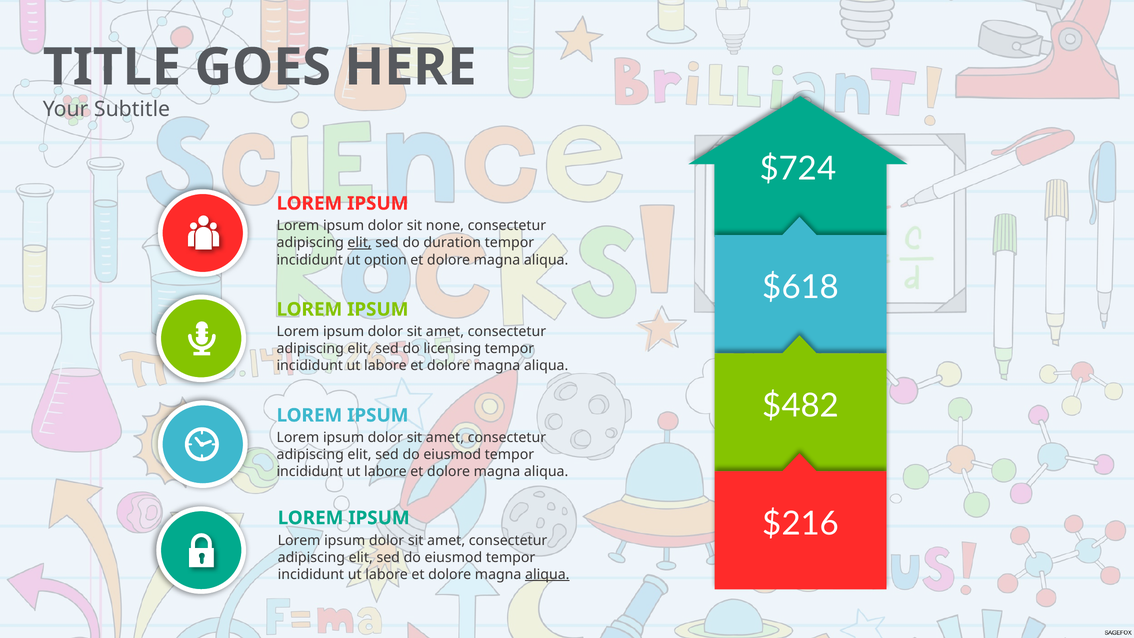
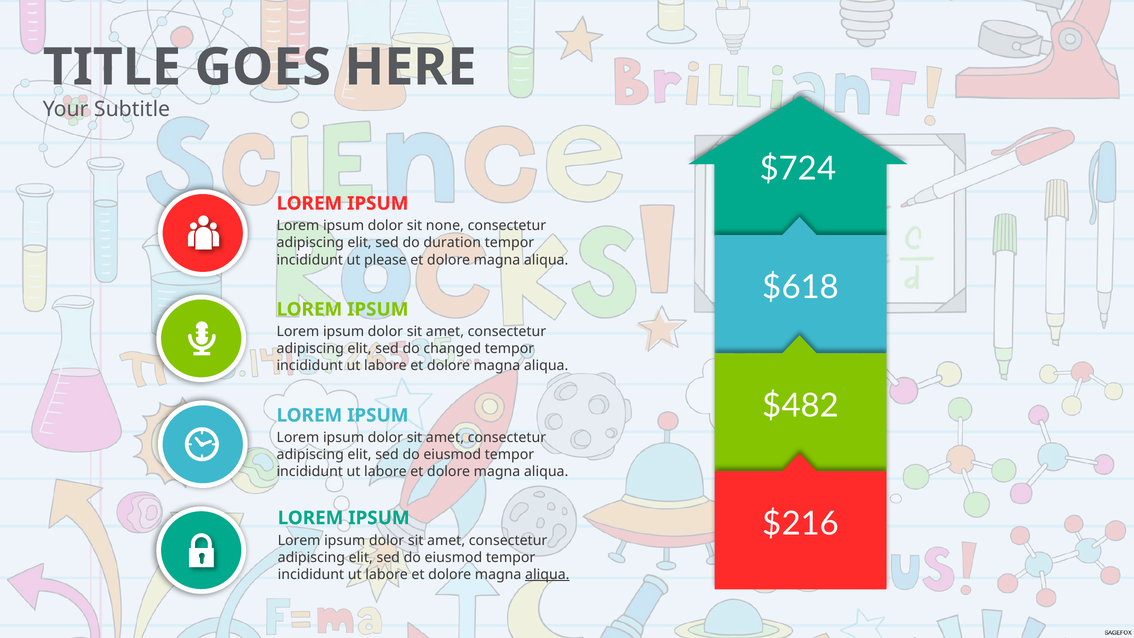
elit underline: present -> none (360, 243)
option: option -> please (385, 260)
licensing: licensing -> changed (452, 349)
